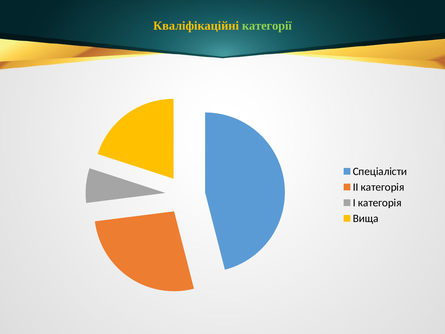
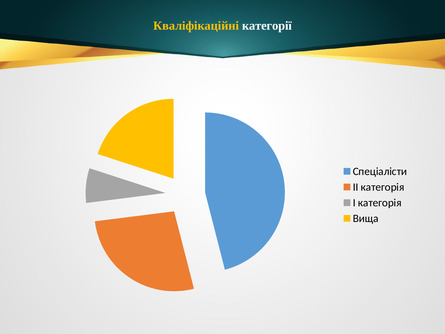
категорії colour: light green -> white (267, 26)
